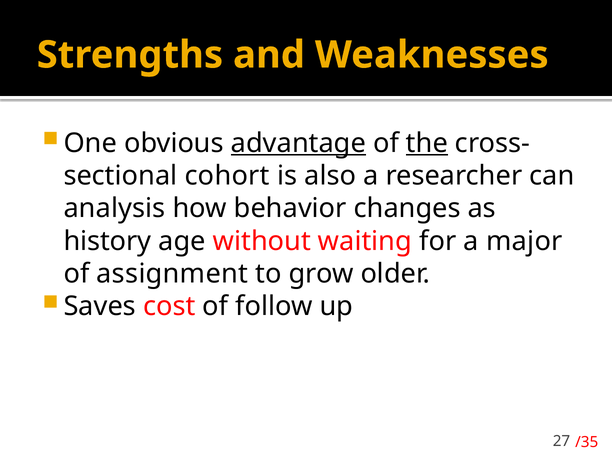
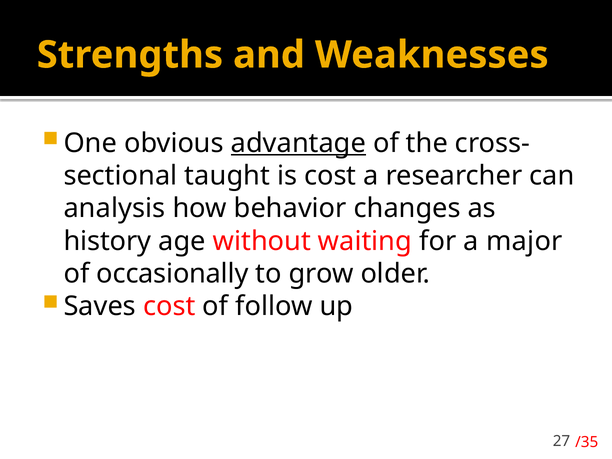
the underline: present -> none (427, 143)
cohort: cohort -> taught (227, 176)
is also: also -> cost (330, 176)
assignment: assignment -> occasionally (172, 274)
